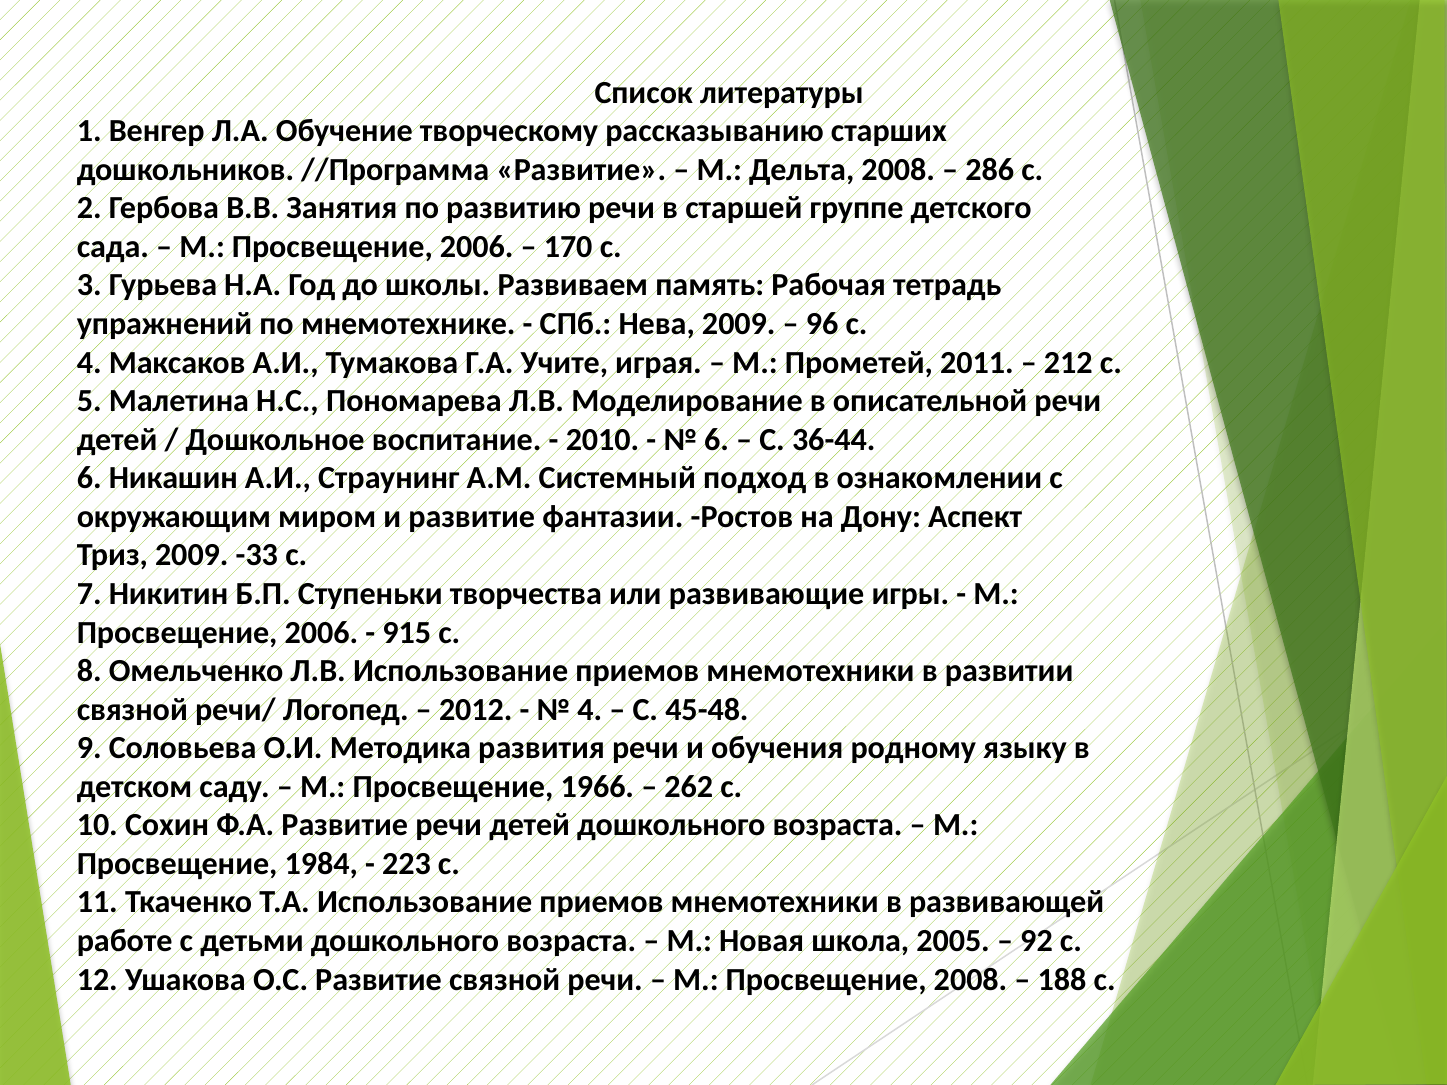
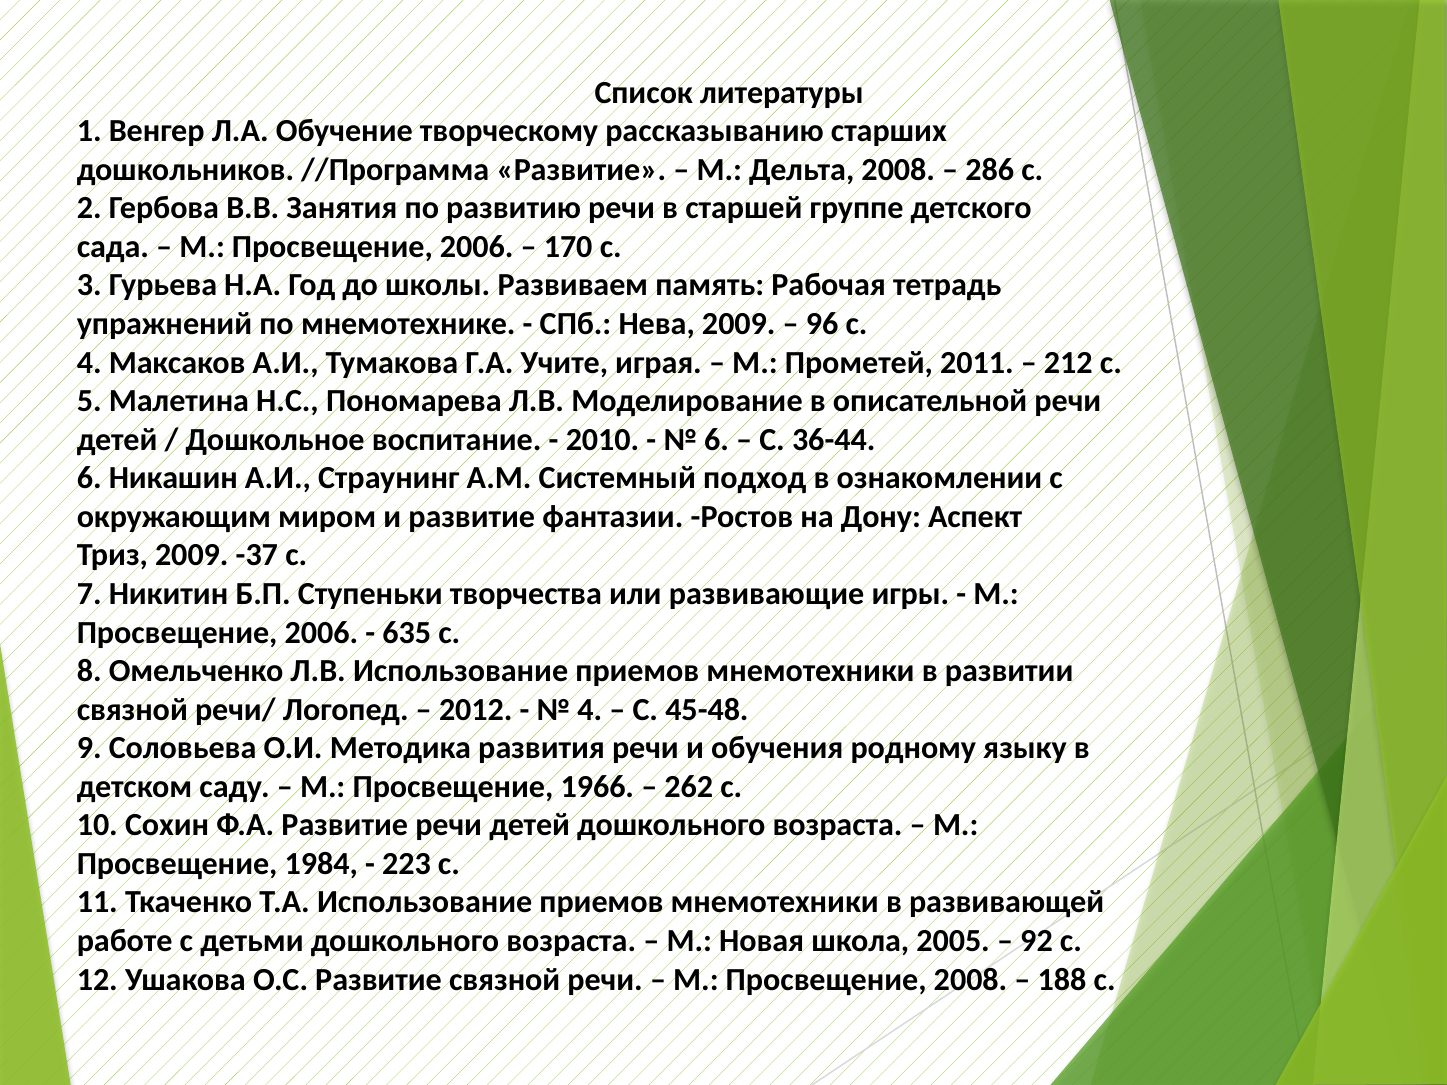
-33: -33 -> -37 (257, 555)
915: 915 -> 635 (407, 633)
